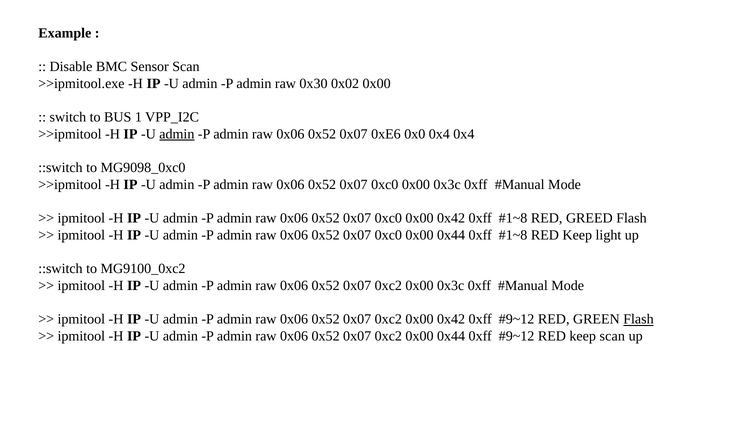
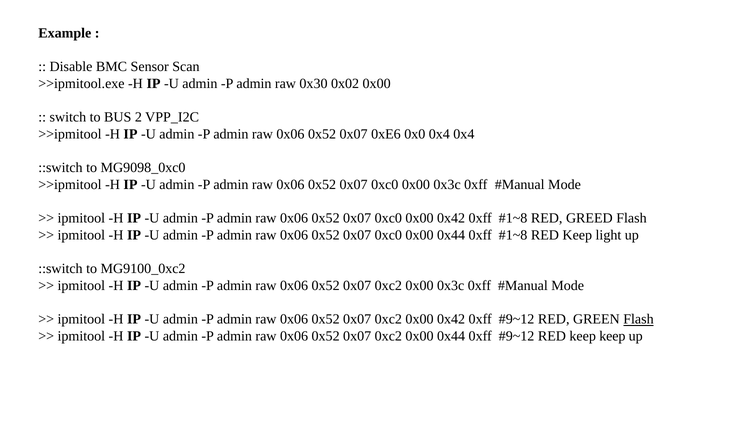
1: 1 -> 2 (138, 117)
admin underline: present -> none (177, 134)
keep scan: scan -> keep (612, 336)
